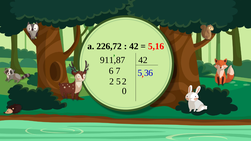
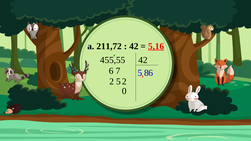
226,72: 226,72 -> 211,72 (109, 46)
5,16 underline: none -> present (156, 46)
911,87: 911,87 -> 455,55 (113, 60)
3: 3 -> 8 (146, 73)
